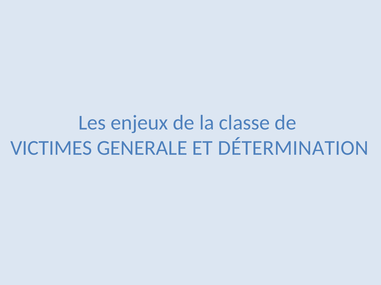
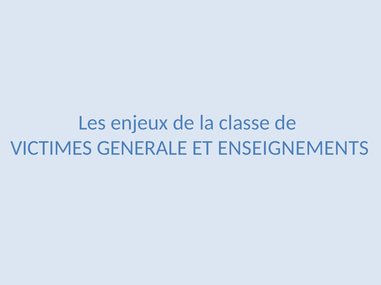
DÉTERMINATION: DÉTERMINATION -> ENSEIGNEMENTS (293, 148)
